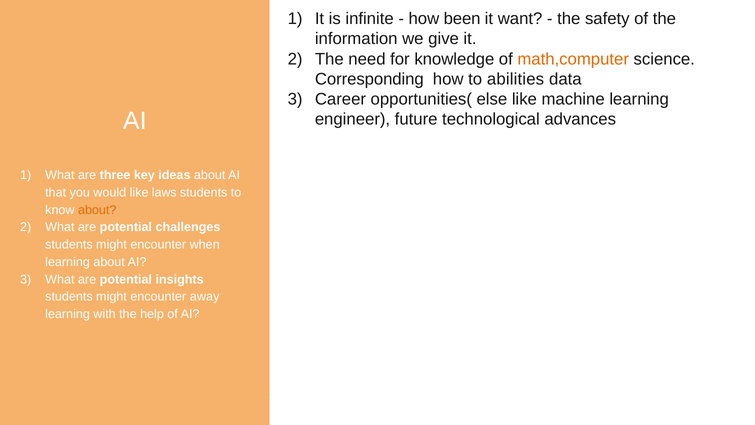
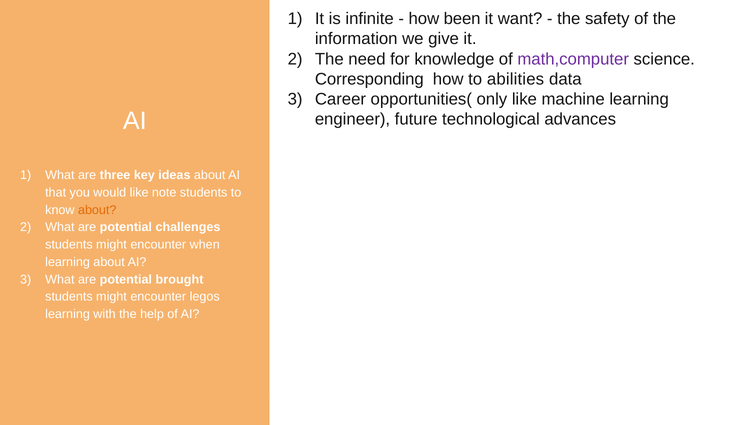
math,computer colour: orange -> purple (573, 59)
else: else -> only (492, 99)
laws: laws -> note (164, 192)
insights: insights -> brought (180, 279)
away: away -> legos (205, 297)
